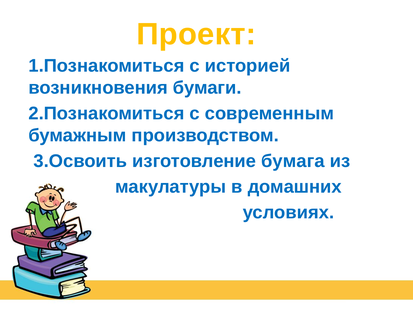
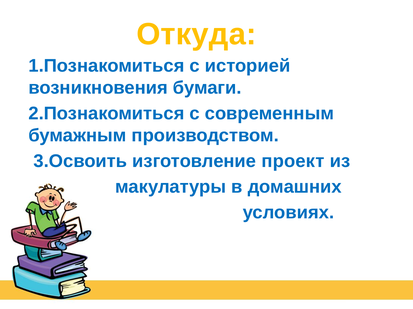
Проект: Проект -> Откуда (196, 35)
бумага: бумага -> проект (293, 161)
